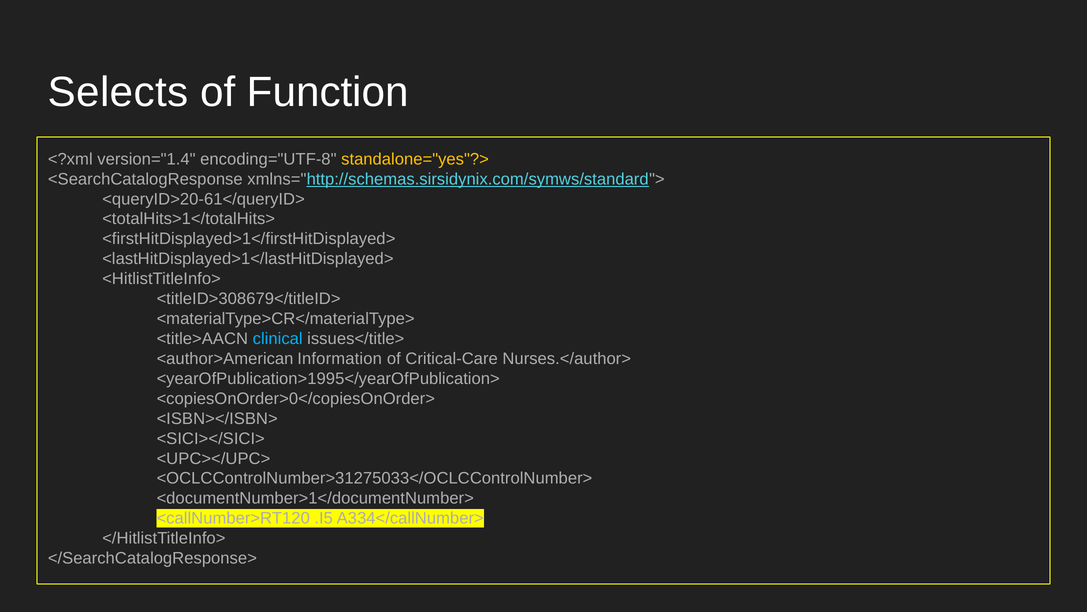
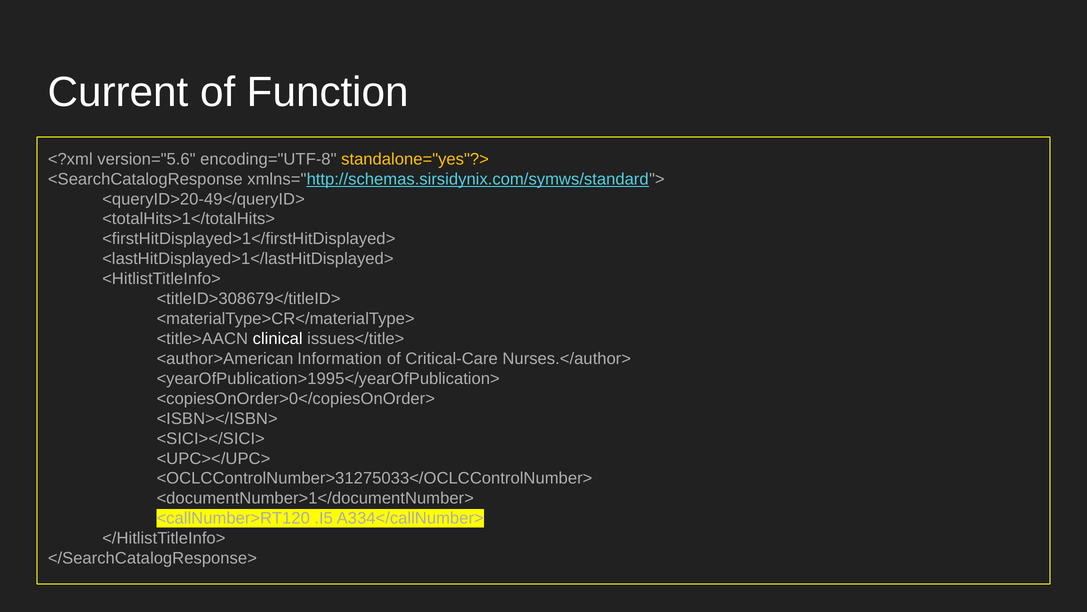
Selects: Selects -> Current (118, 92)
version="1.4: version="1.4 -> version="5.6 (146, 159)
<queryID>20-61</queryID>: <queryID>20-61</queryID> -> <queryID>20-49</queryID> (204, 199)
clinical colour: light blue -> white (278, 338)
